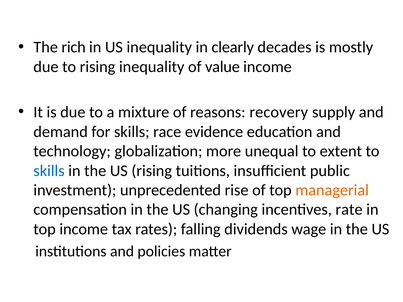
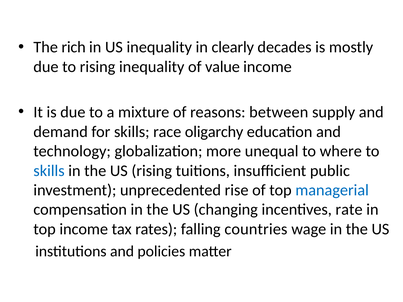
recovery: recovery -> between (279, 112)
evidence: evidence -> oligarchy (214, 132)
extent: extent -> where (341, 151)
managerial colour: orange -> blue (332, 190)
dividends: dividends -> countries (256, 229)
